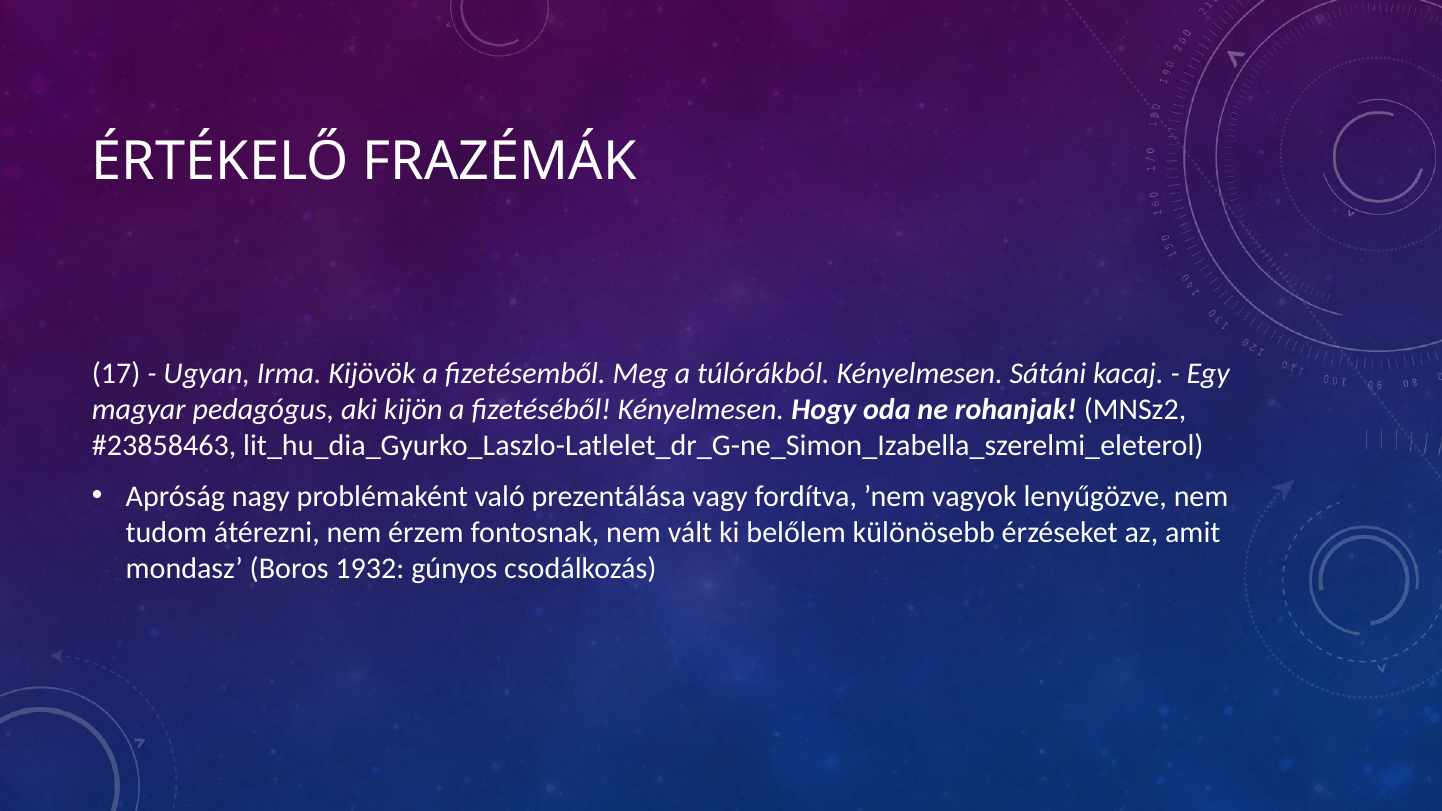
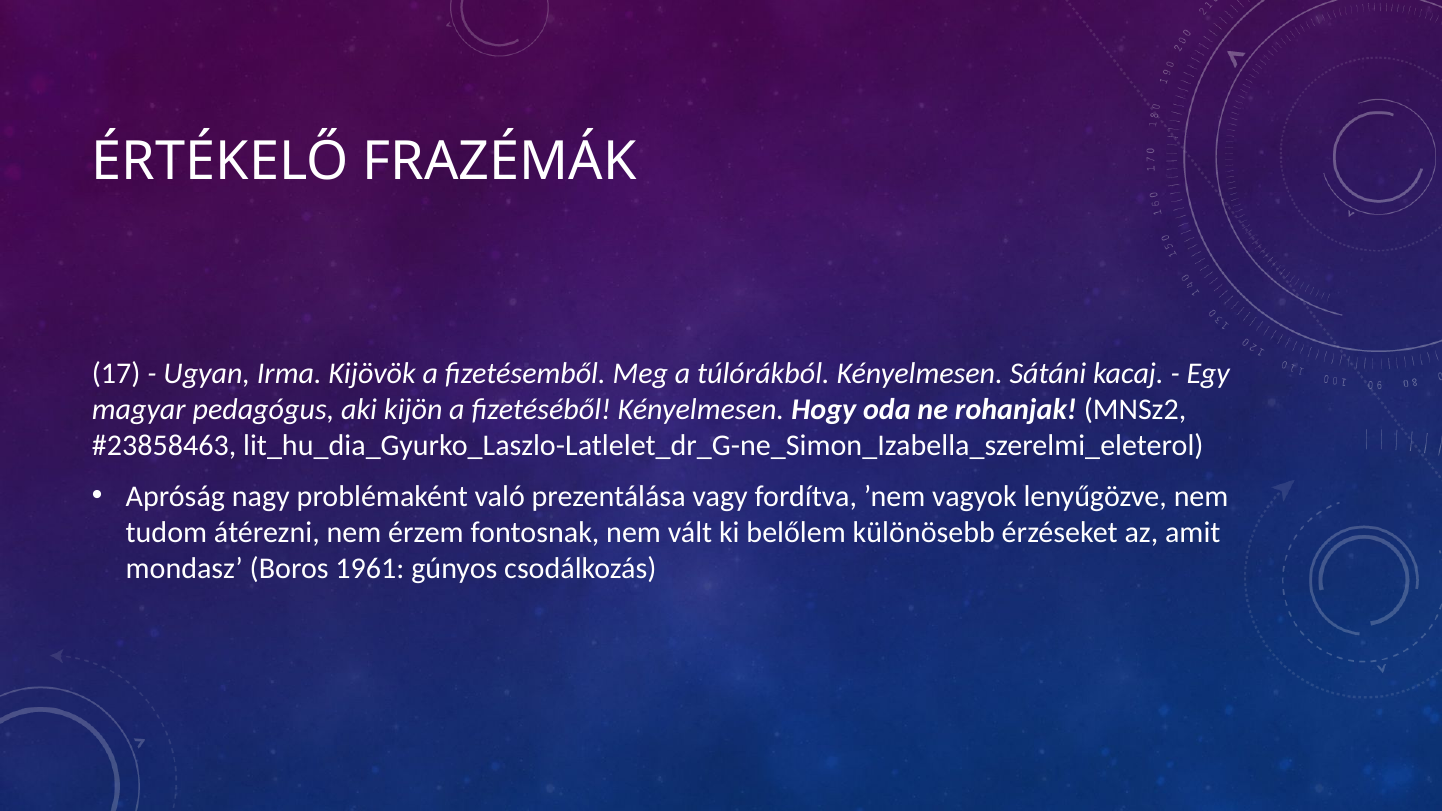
1932: 1932 -> 1961 (370, 569)
